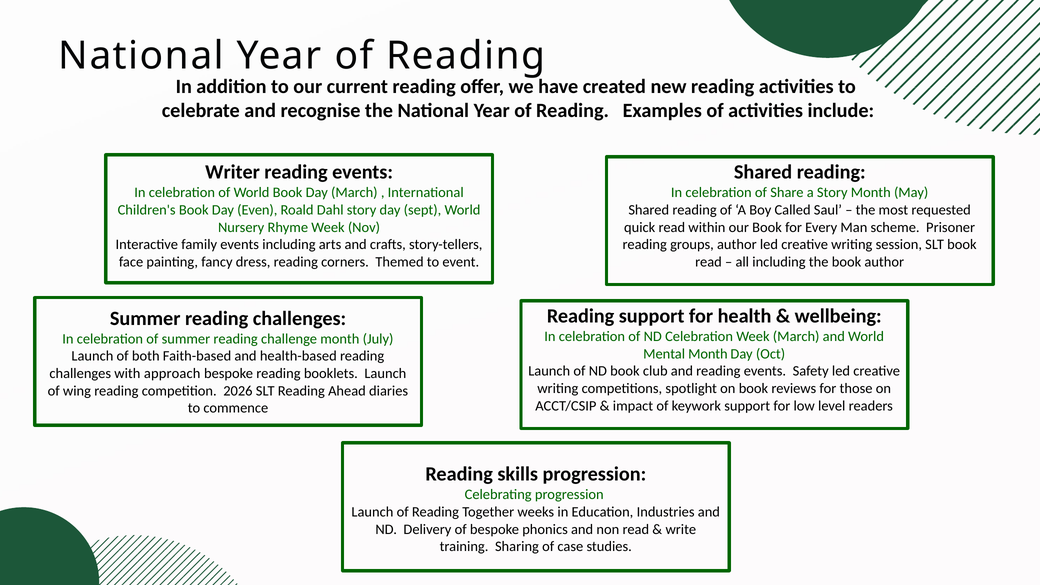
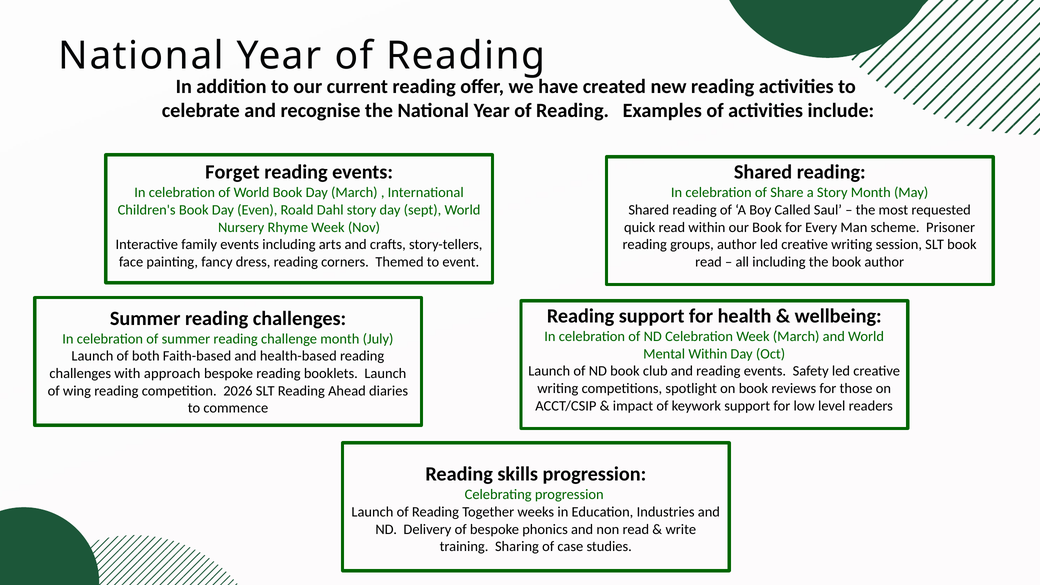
Writer: Writer -> Forget (232, 172)
Mental Month: Month -> Within (708, 354)
